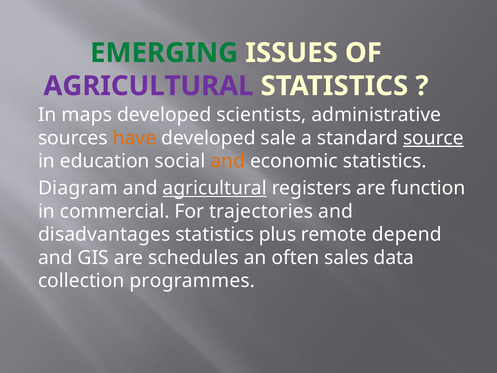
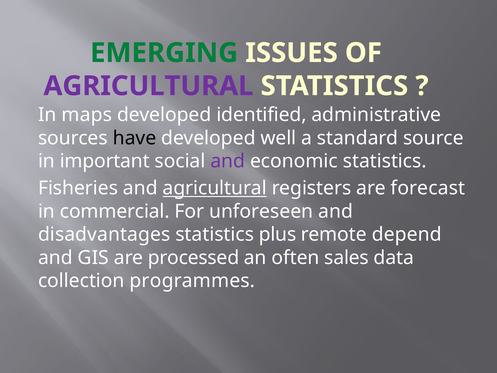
scientists: scientists -> identified (261, 115)
have colour: orange -> black (135, 138)
sale: sale -> well (278, 138)
source underline: present -> none (433, 138)
education: education -> important (105, 161)
and colour: orange -> purple (228, 161)
Diagram: Diagram -> Fisheries (78, 188)
function: function -> forecast (428, 188)
trajectories: trajectories -> unforeseen (261, 211)
schedules: schedules -> processed (194, 258)
